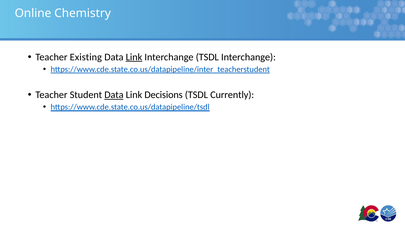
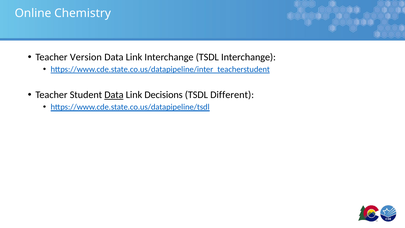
Existing: Existing -> Version (86, 57)
Link underline: present -> none (134, 57)
Currently: Currently -> Different (232, 95)
